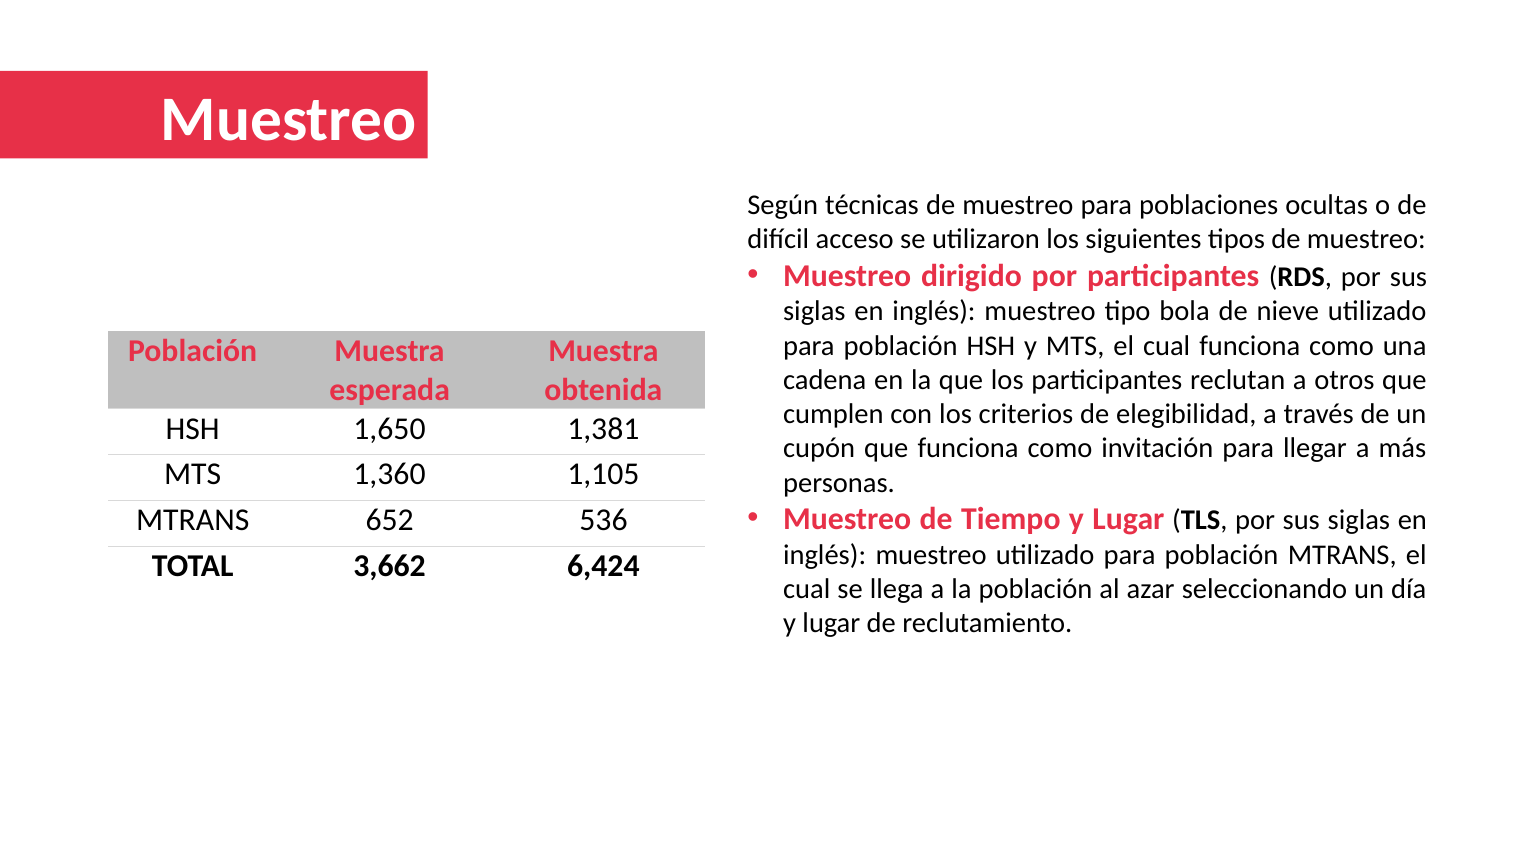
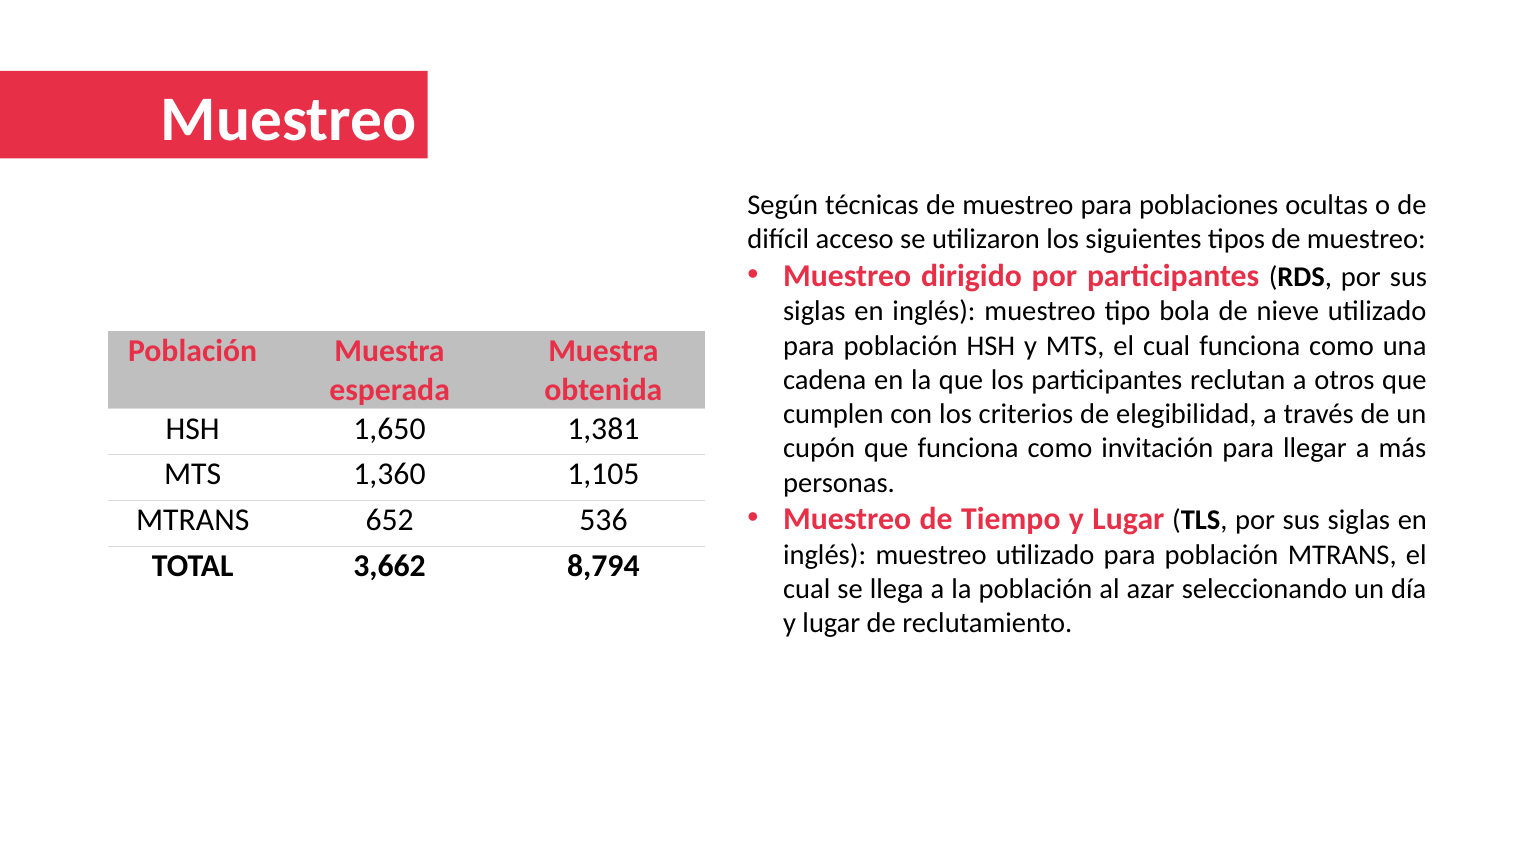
6,424: 6,424 -> 8,794 (603, 566)
